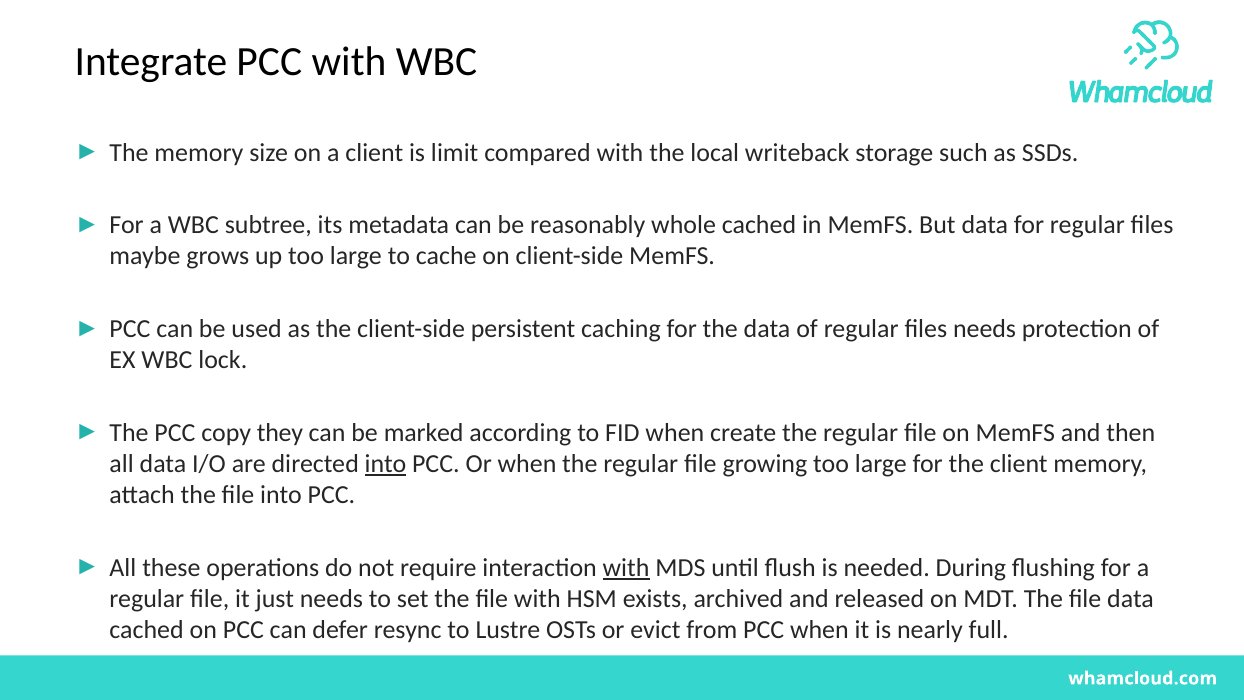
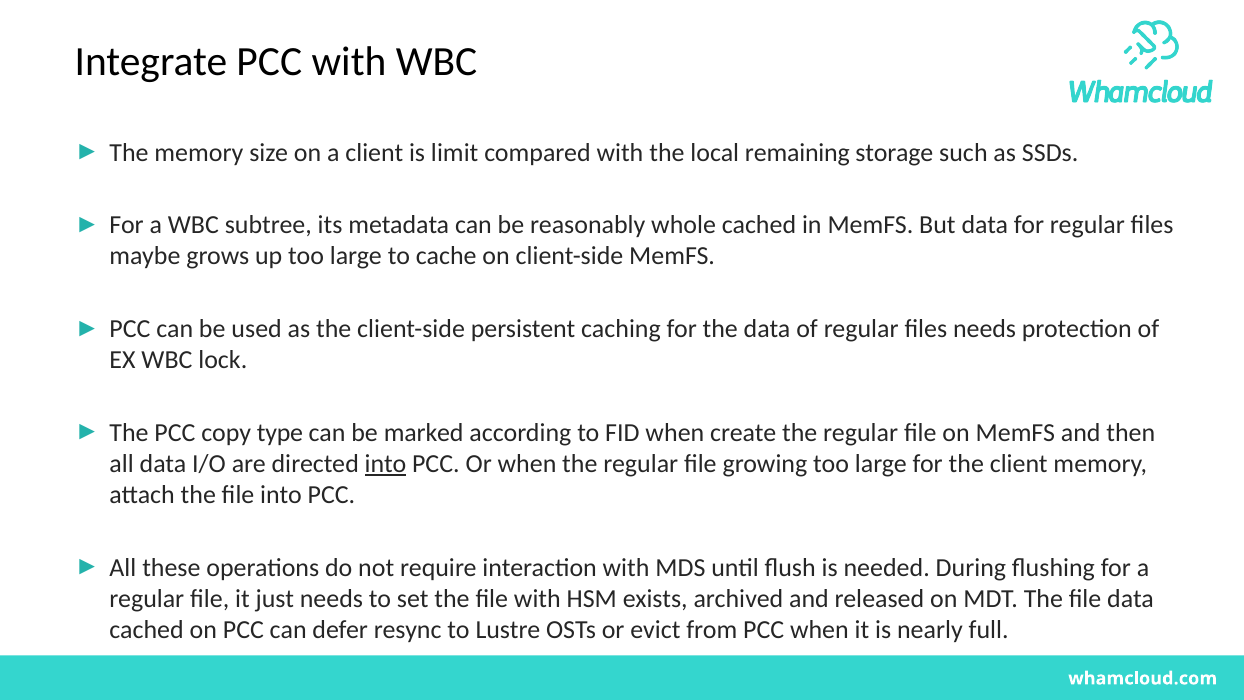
writeback: writeback -> remaining (797, 153)
they: they -> type (280, 433)
with underline: present -> none (626, 567)
